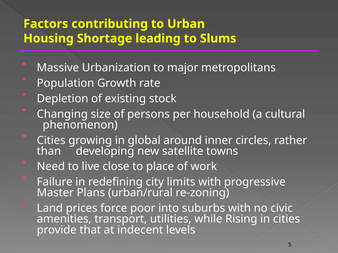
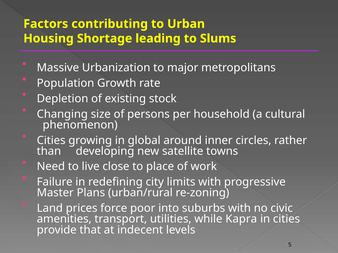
Rising: Rising -> Kapra (241, 219)
